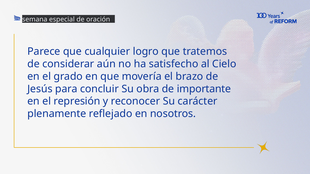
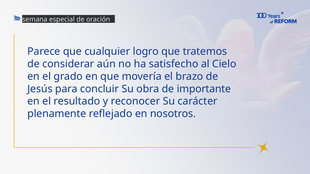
represión: represión -> resultado (77, 102)
